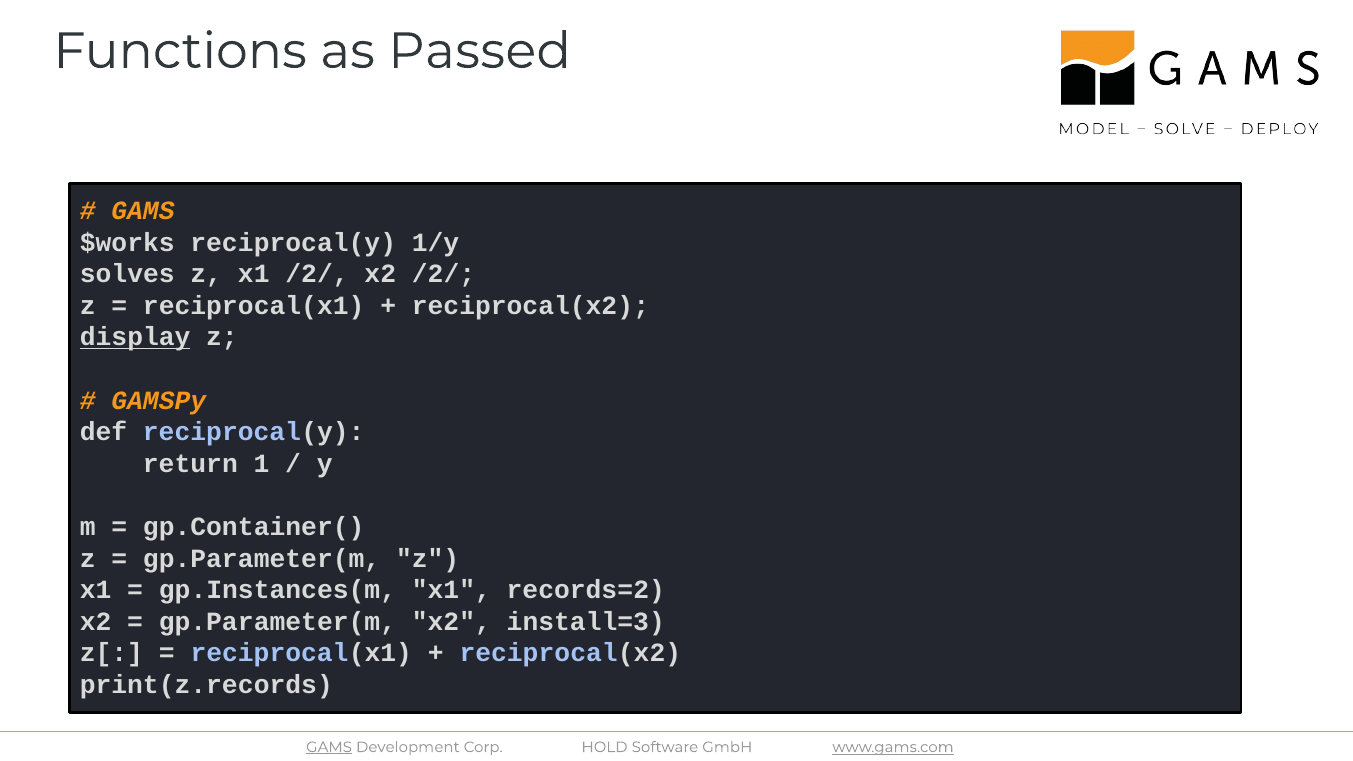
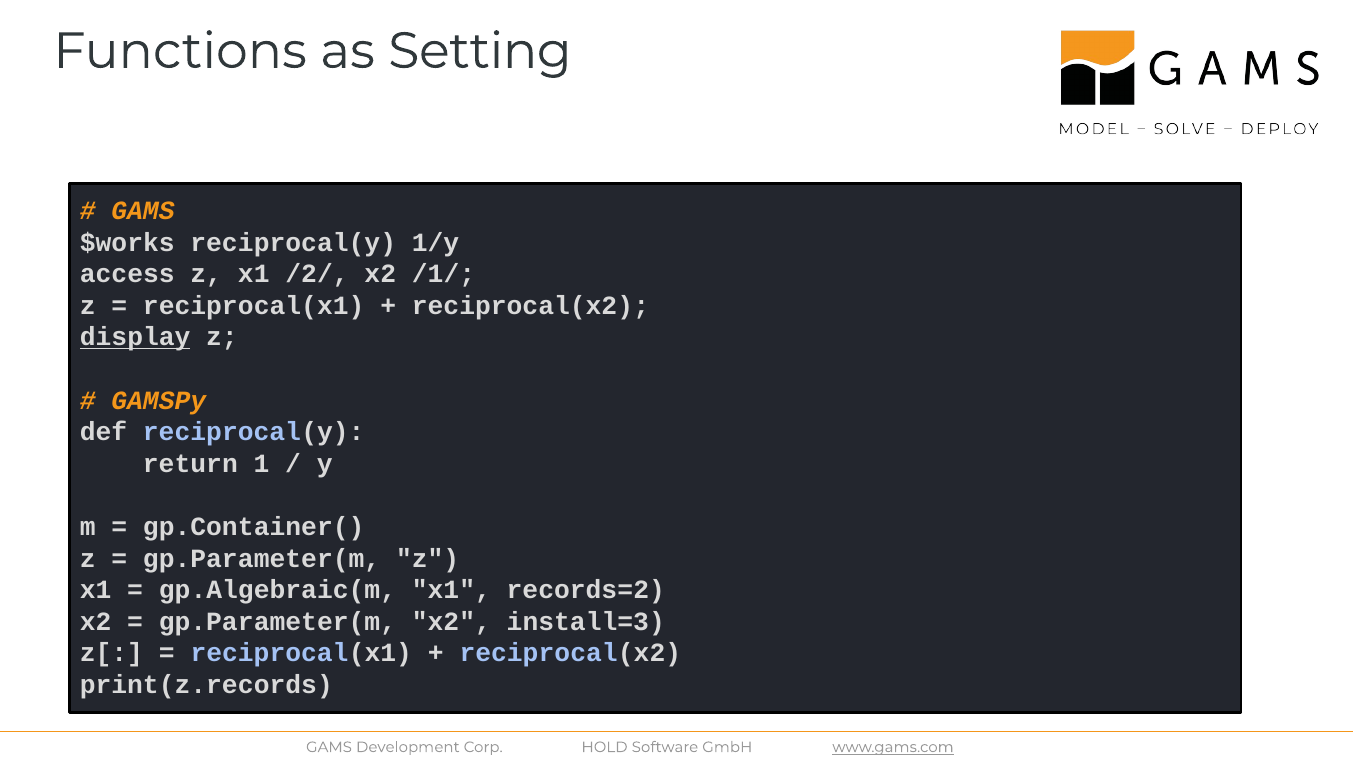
Passed: Passed -> Setting (480, 51)
solves: solves -> access (127, 274)
x2 /2/: /2/ -> /1/ (444, 274)
gp.Instances(m: gp.Instances(m -> gp.Algebraic(m (278, 590)
GAMS underline: present -> none (329, 747)
